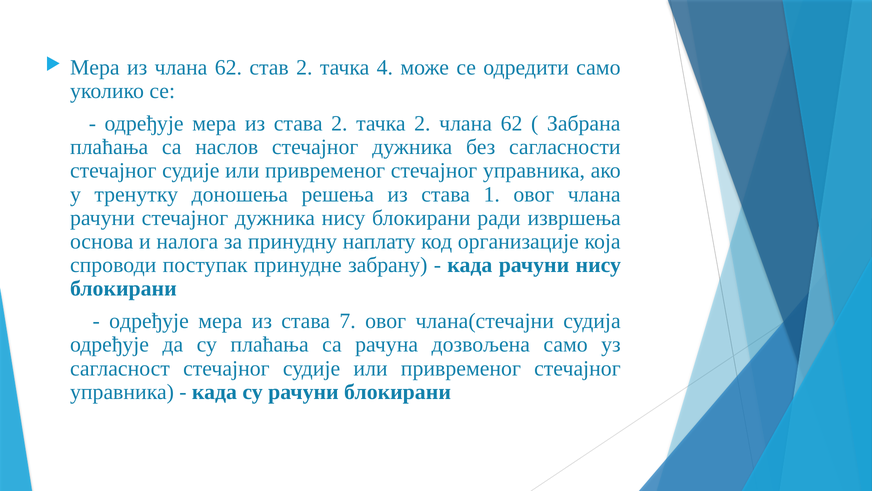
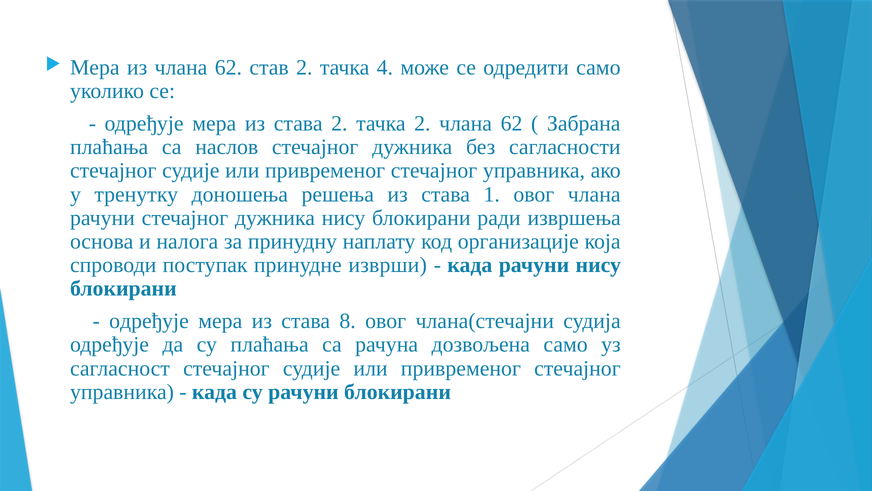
забрану: забрану -> изврши (388, 265)
7: 7 -> 8 (348, 321)
